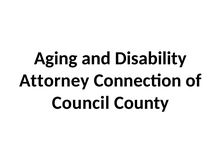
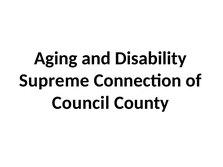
Attorney: Attorney -> Supreme (54, 81)
